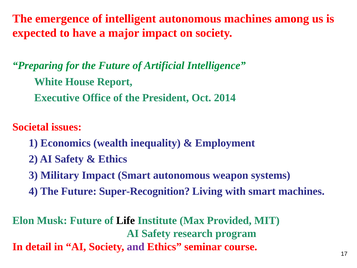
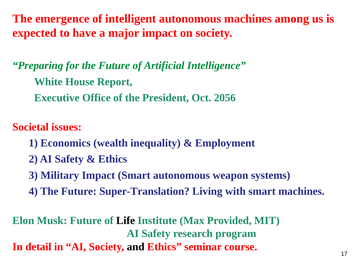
2014: 2014 -> 2056 (225, 98)
Super-Recognition: Super-Recognition -> Super-Translation (144, 191)
and colour: purple -> black (136, 246)
